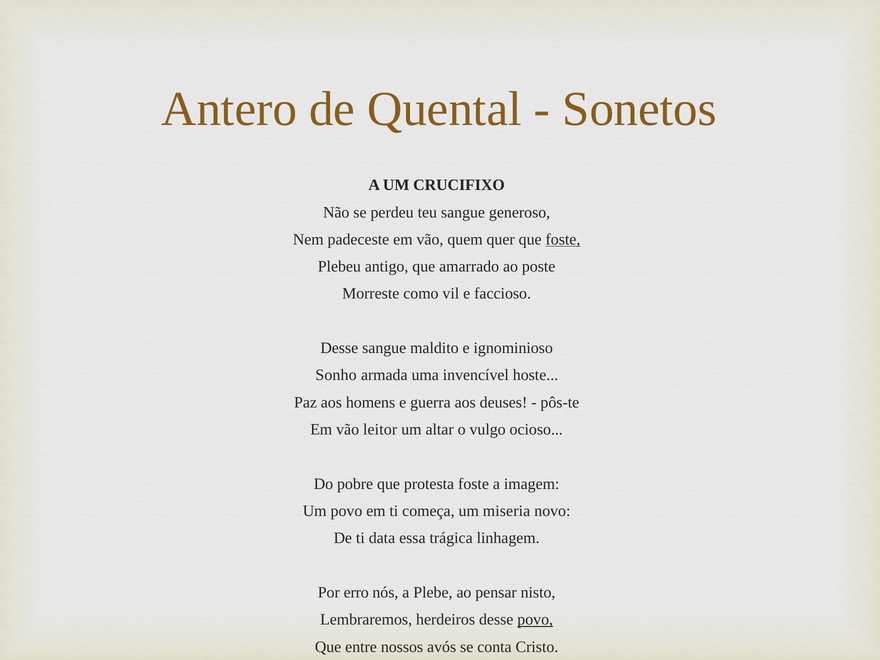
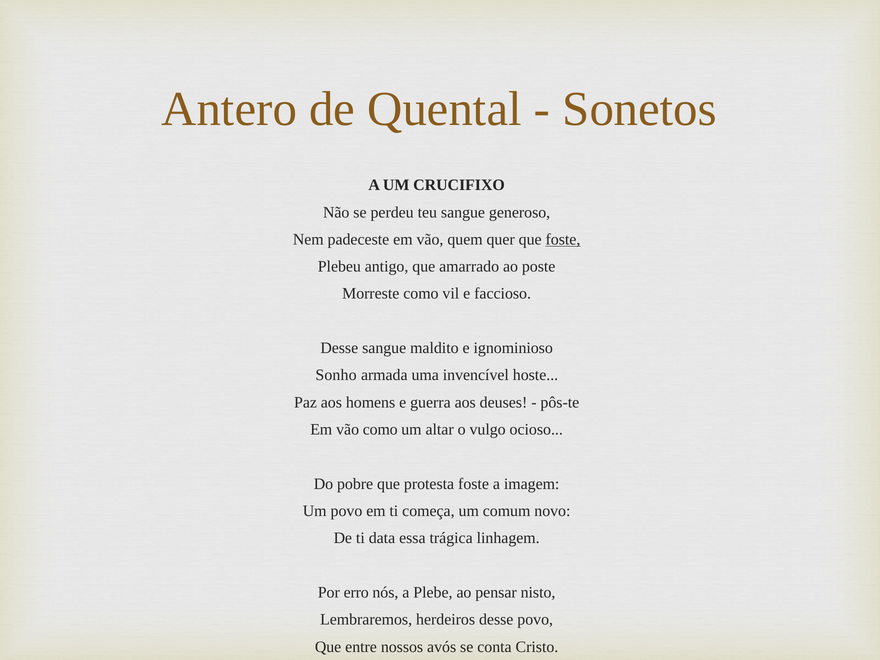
vão leitor: leitor -> como (380, 430)
miseria: miseria -> comum (507, 511)
povo underline: present -> none (535, 620)
